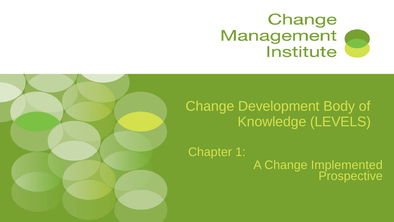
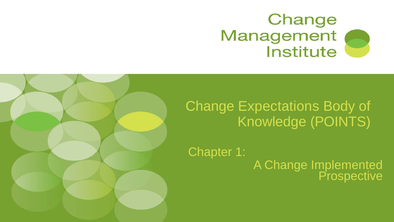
Development: Development -> Expectations (279, 106)
LEVELS: LEVELS -> POINTS (340, 122)
